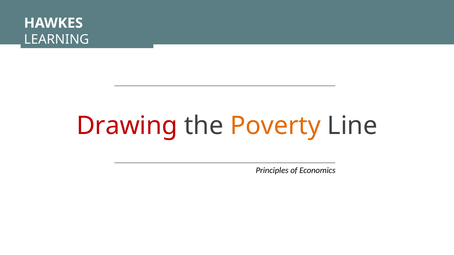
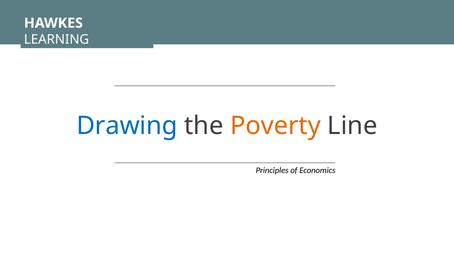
Drawing colour: red -> blue (127, 126)
